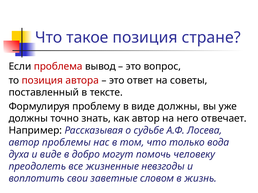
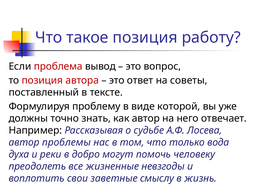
стране: стране -> работу (211, 38)
виде должны: должны -> которой (179, 107)
и виде: виде -> реки (51, 155)
словом: словом -> смыслу (157, 179)
